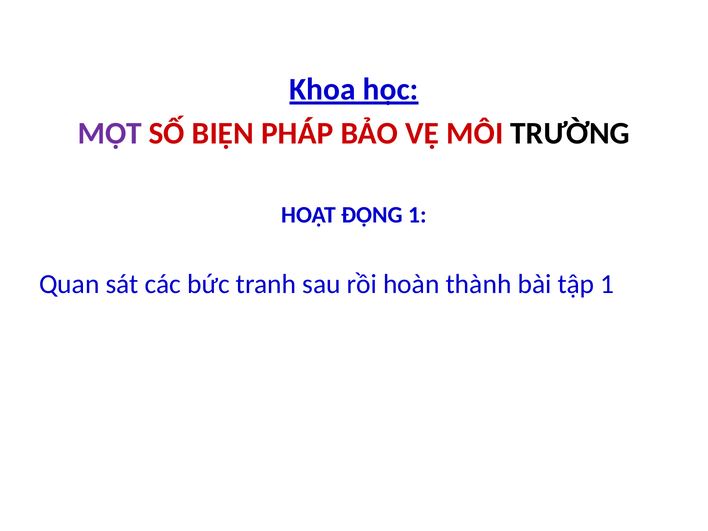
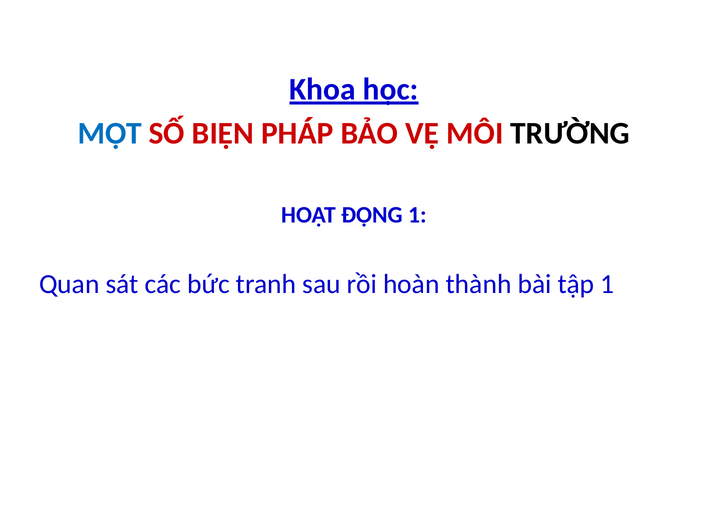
MỘT colour: purple -> blue (110, 134)
